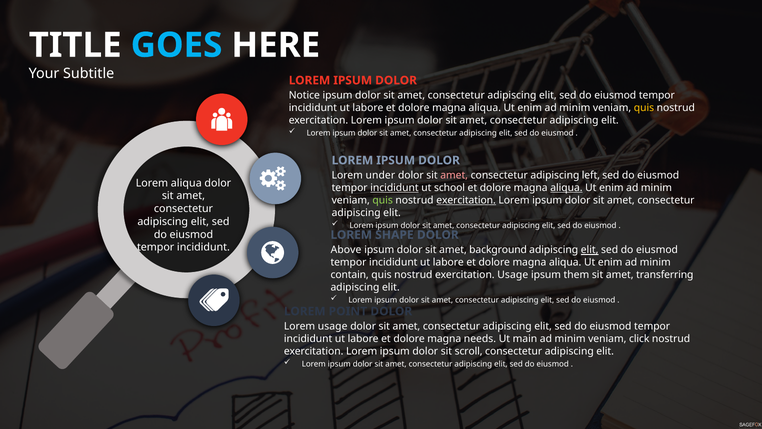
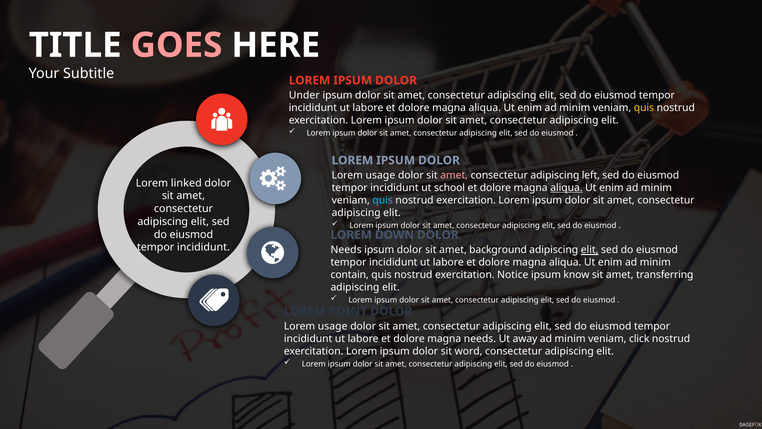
GOES colour: light blue -> pink (177, 45)
Notice: Notice -> Under (304, 96)
under: under -> usage (380, 175)
Lorem aliqua: aliqua -> linked (186, 183)
incididunt underline: present -> none (394, 188)
quis colour: light green -> light blue (383, 200)
exercitation underline: present -> none (466, 200)
SHAPE: SHAPE -> DOWN (395, 235)
Above: Above -> Needs (346, 250)
exercitation Usage: Usage -> Notice (513, 275)
them: them -> know (576, 275)
main: main -> away (525, 339)
scroll: scroll -> word (469, 351)
